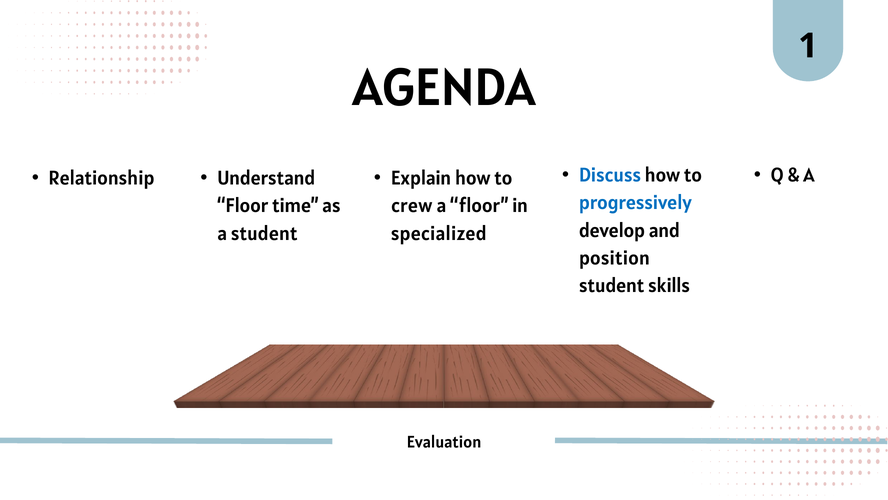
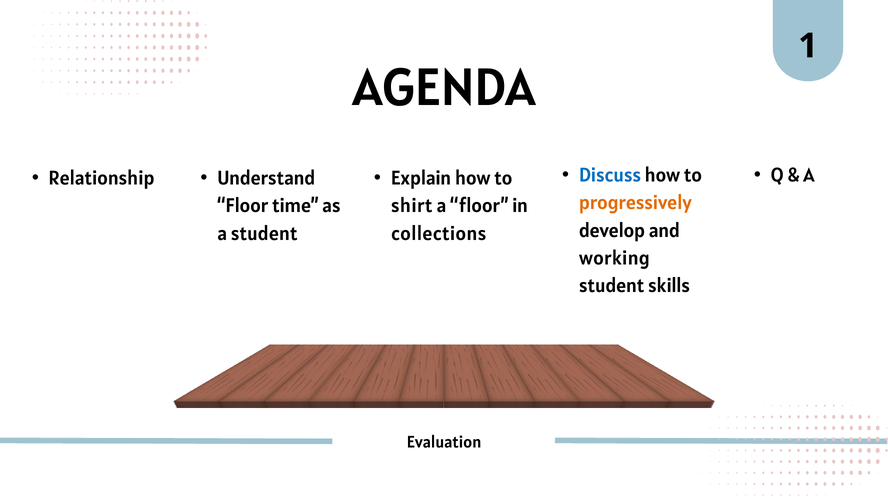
progressively colour: blue -> orange (635, 203)
crew: crew -> shirt (412, 206)
specialized: specialized -> collections (439, 233)
position: position -> working (614, 258)
